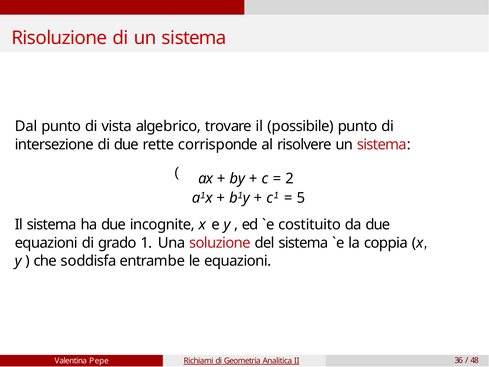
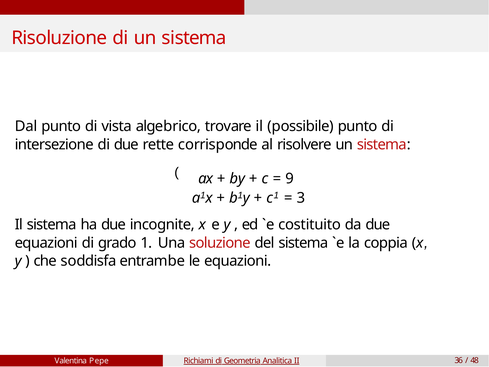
2: 2 -> 9 (290, 179)
5: 5 -> 3 (301, 198)
